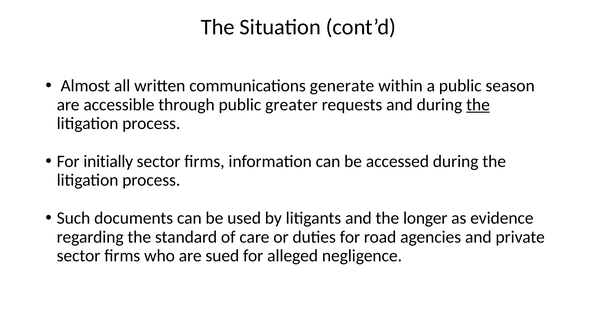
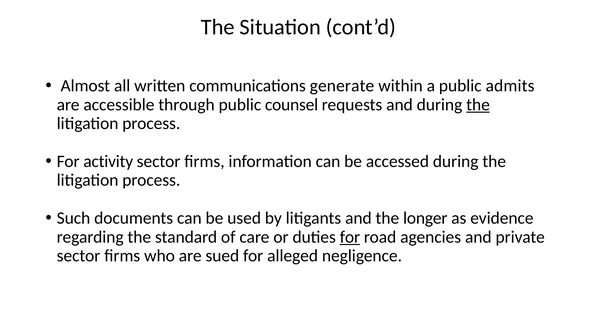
season: season -> admits (510, 86)
greater: greater -> counsel (292, 105)
initially: initially -> activity (108, 161)
for underline: none -> present (350, 237)
